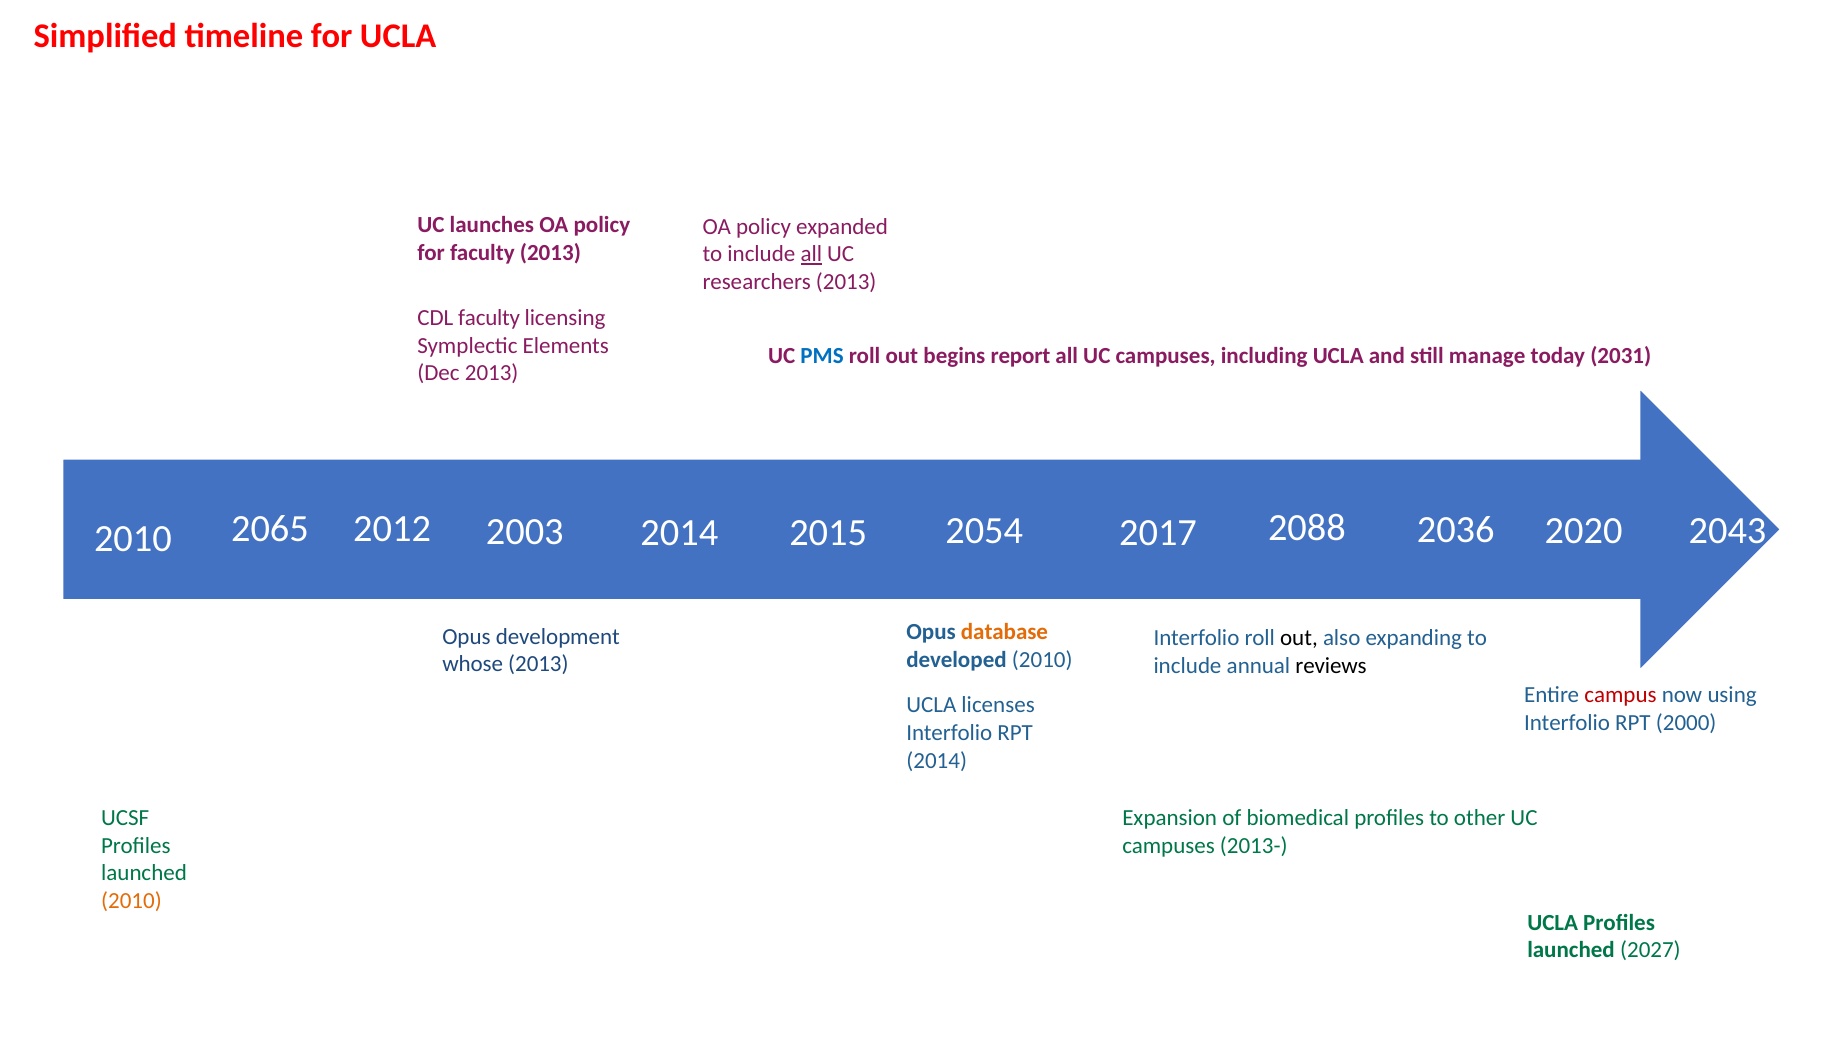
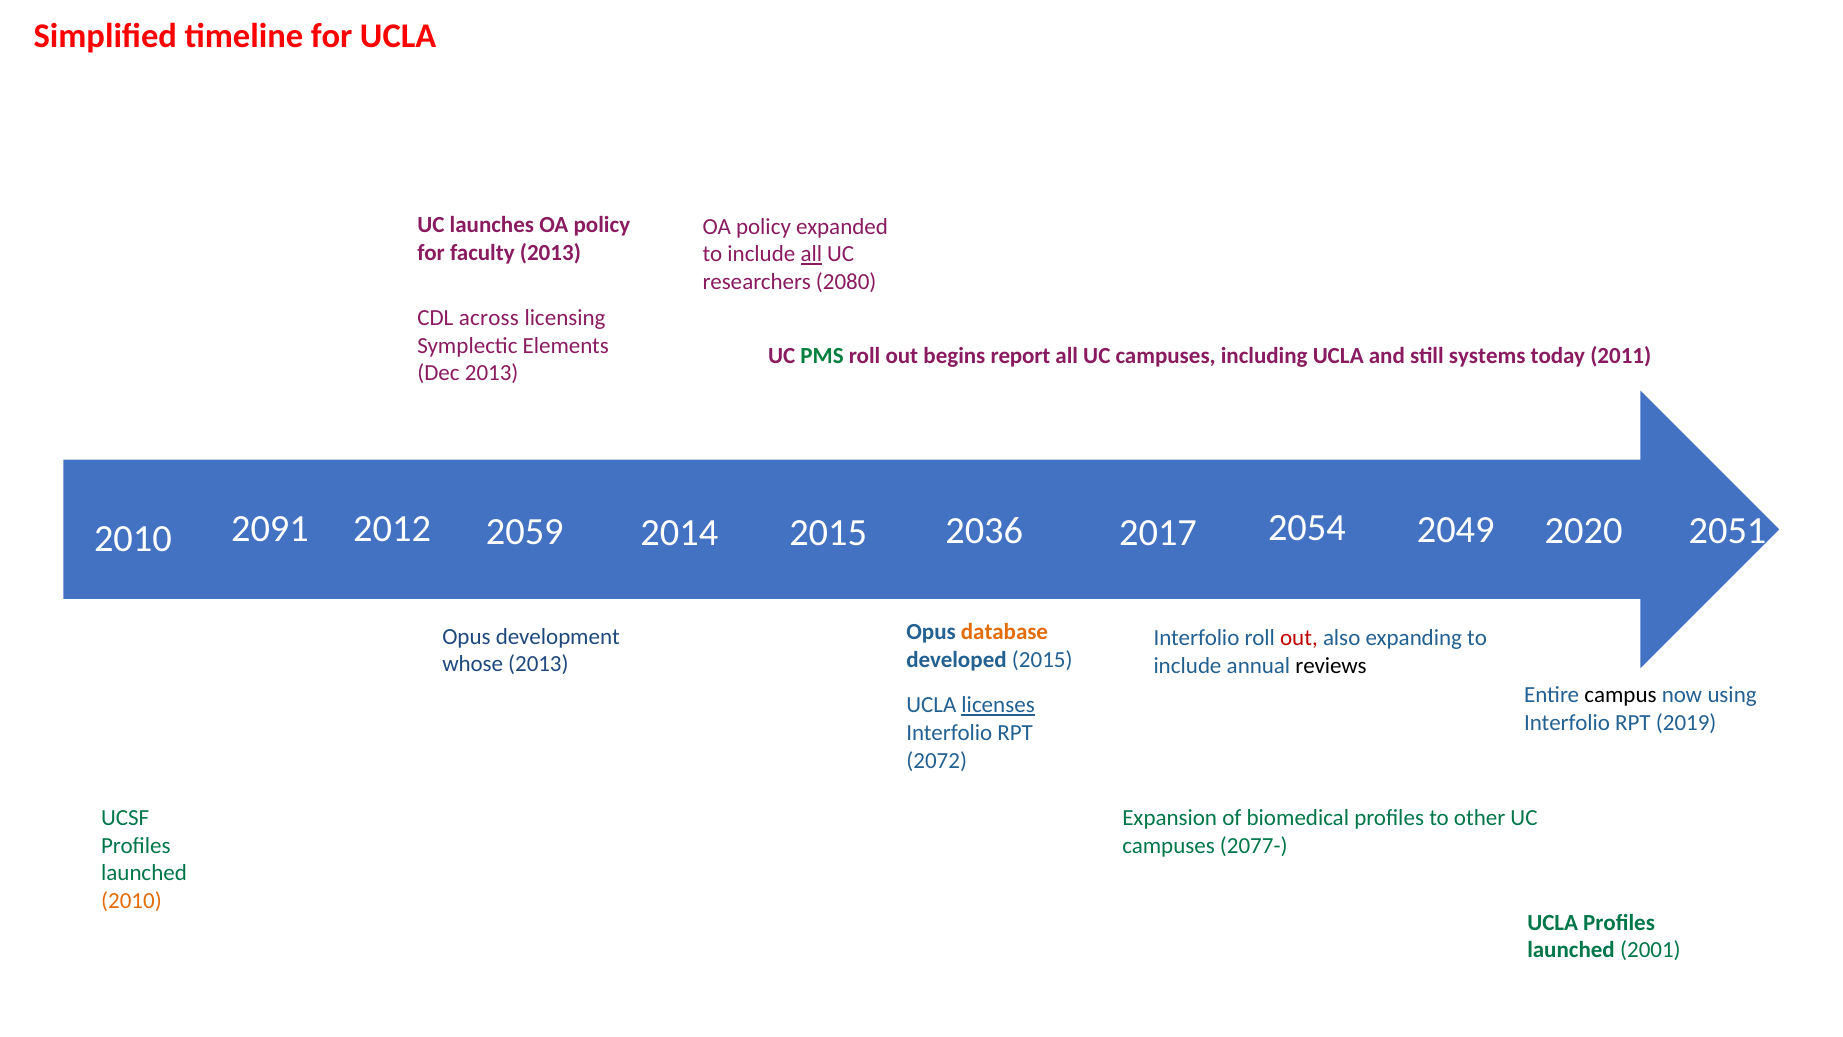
researchers 2013: 2013 -> 2080 (846, 282)
CDL faculty: faculty -> across (489, 318)
PMS colour: blue -> green (822, 356)
manage: manage -> systems (1487, 356)
2031: 2031 -> 2011 (1621, 356)
2088: 2088 -> 2054 (1307, 527)
2065: 2065 -> 2091 (270, 529)
2036: 2036 -> 2049 (1456, 529)
2054: 2054 -> 2036 (984, 531)
2043: 2043 -> 2051 (1728, 531)
2003: 2003 -> 2059 (525, 532)
out colour: black -> red (1299, 638)
developed 2010: 2010 -> 2015 (1042, 659)
campus colour: red -> black (1621, 695)
licenses underline: none -> present (998, 705)
2000: 2000 -> 2019 (1686, 722)
2014: 2014 -> 2072 (937, 760)
2013-: 2013- -> 2077- (1254, 845)
2027: 2027 -> 2001 (1650, 950)
